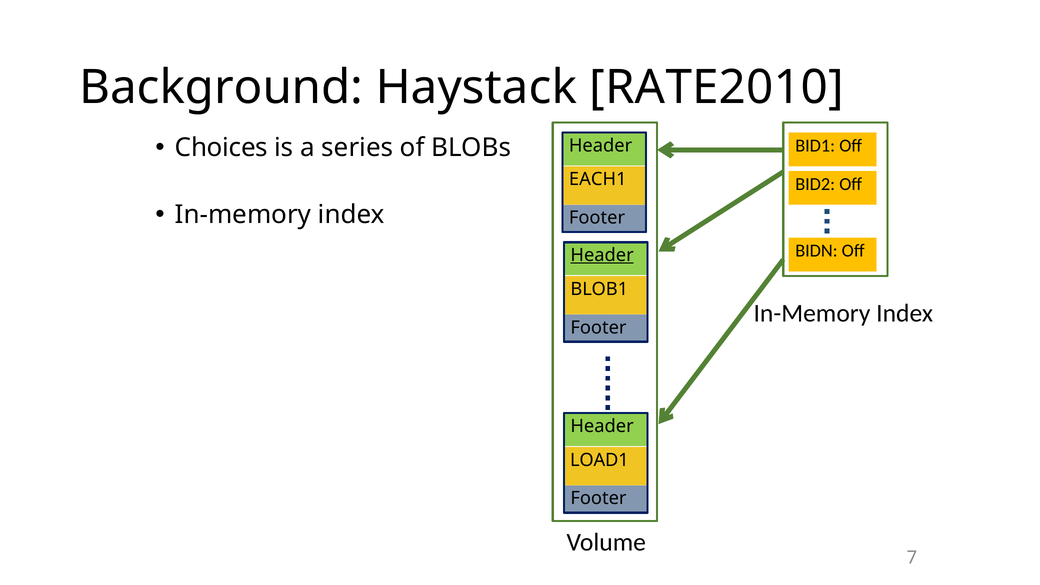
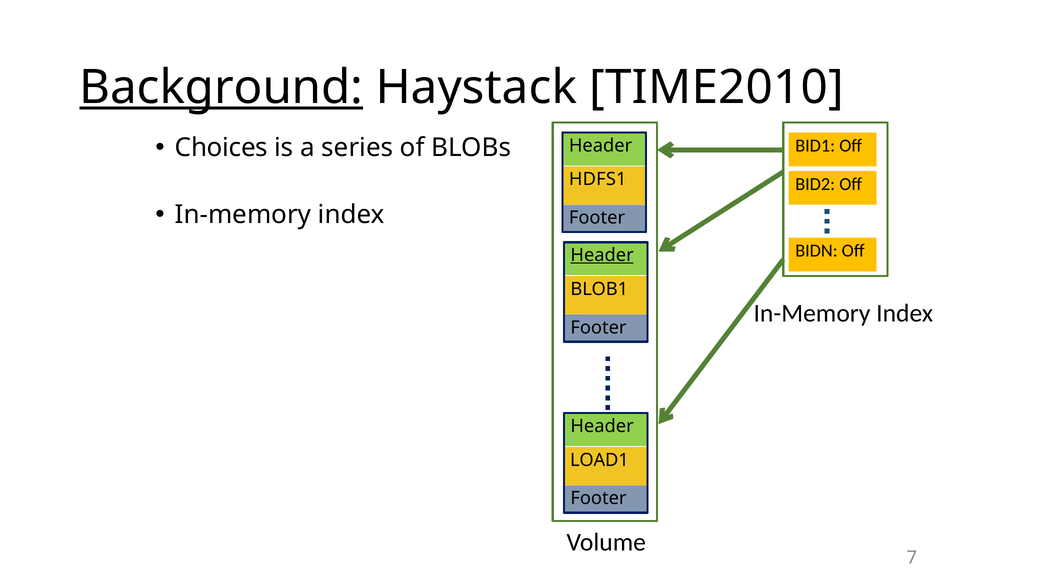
Background underline: none -> present (221, 87)
RATE2010: RATE2010 -> TIME2010 (717, 87)
EACH1: EACH1 -> HDFS1 (598, 179)
